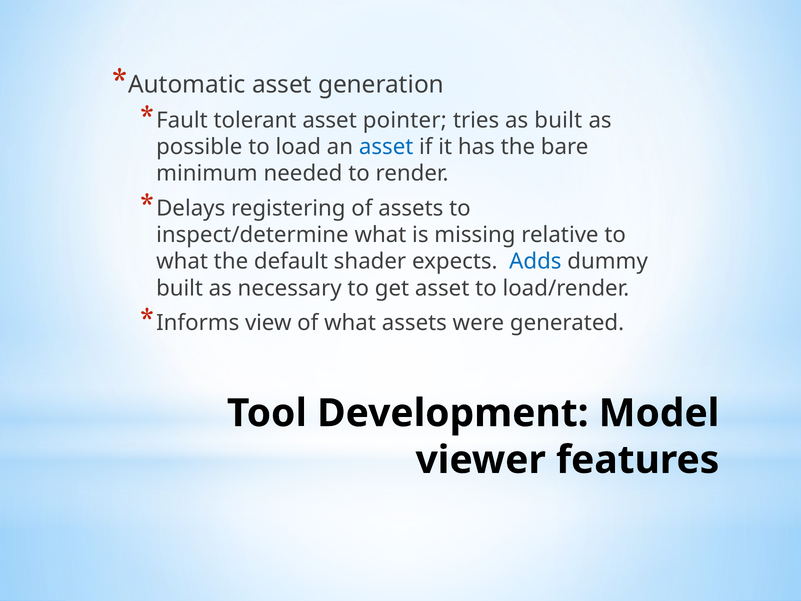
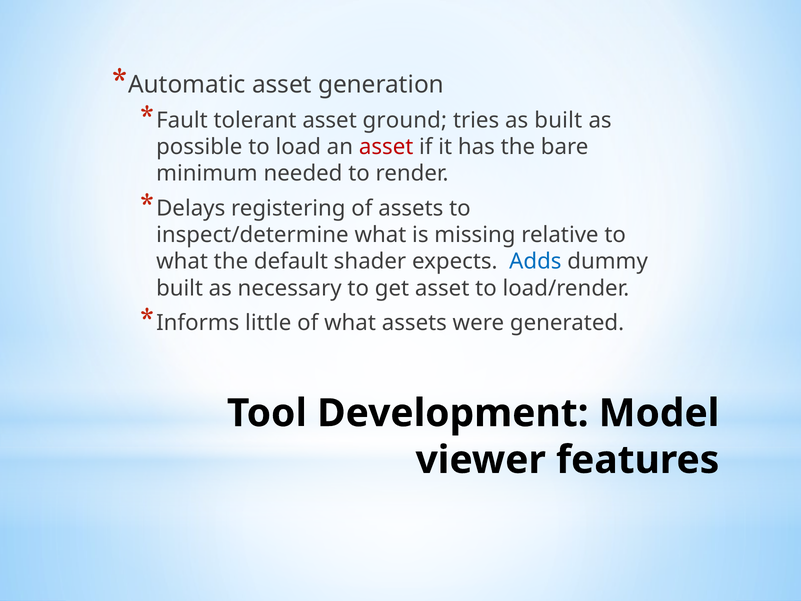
pointer: pointer -> ground (405, 120)
asset colour: blue -> red (386, 147)
view: view -> little (268, 323)
